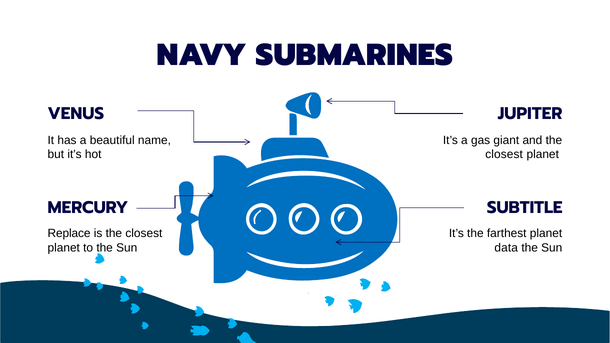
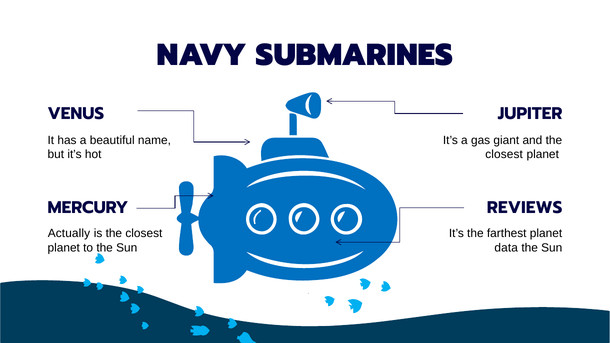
SUBTITLE: SUBTITLE -> REVIEWS (525, 208)
Replace: Replace -> Actually (69, 234)
